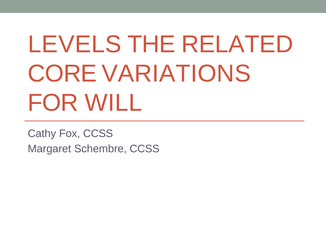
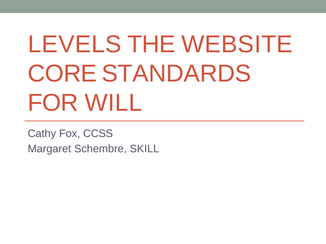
RELATED: RELATED -> WEBSITE (237, 44)
VARIATIONS: VARIATIONS -> STANDARDS (176, 74)
Schembre CCSS: CCSS -> SKILL (144, 149)
